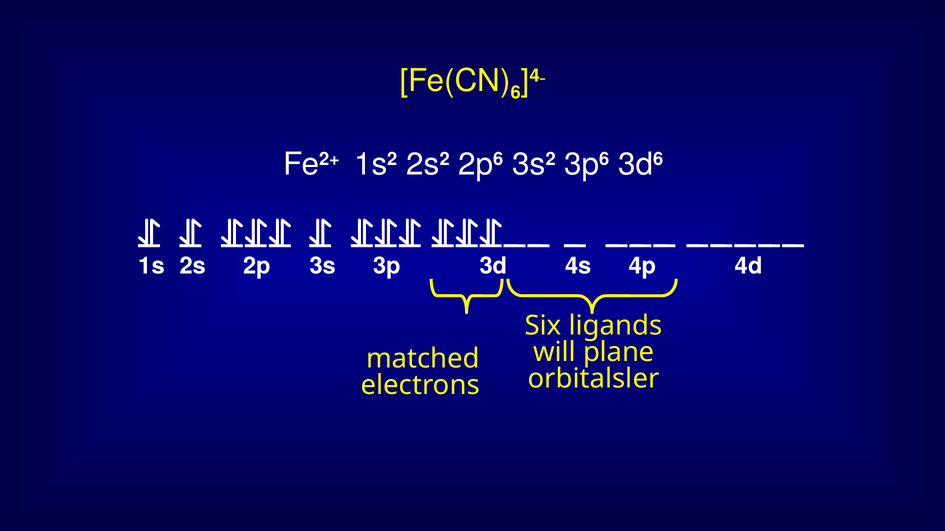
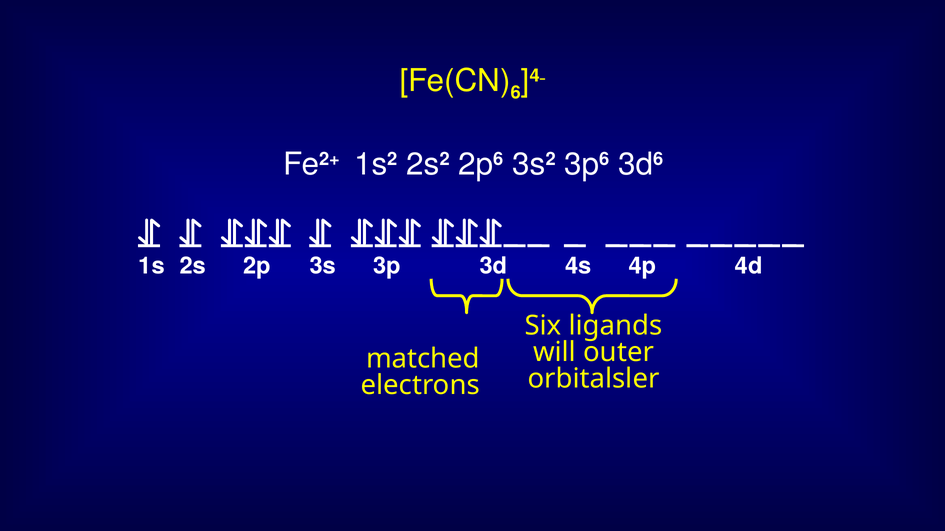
plane: plane -> outer (619, 352)
